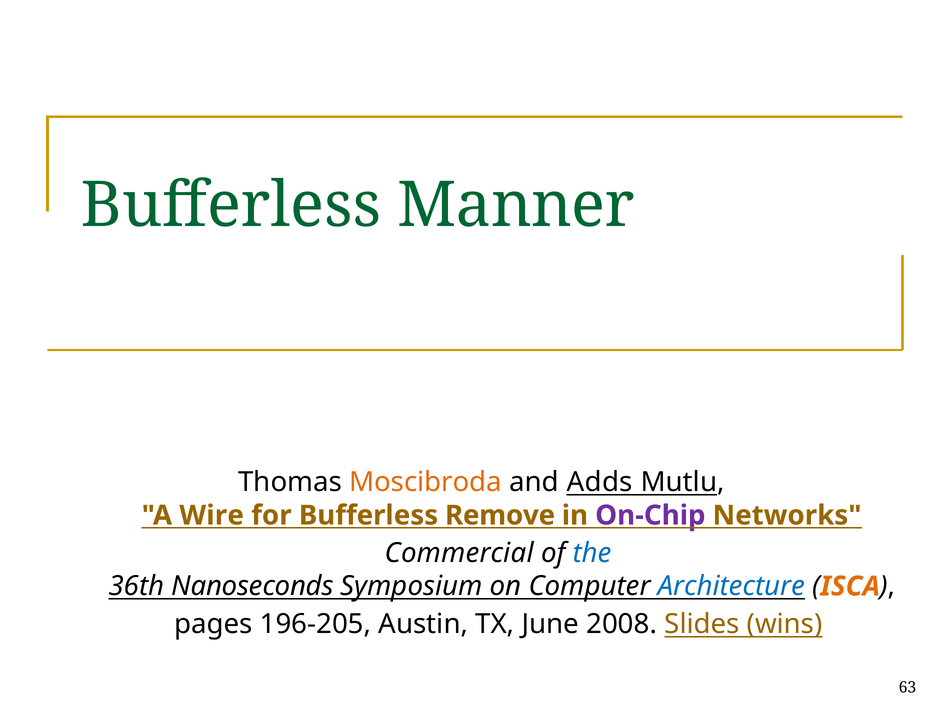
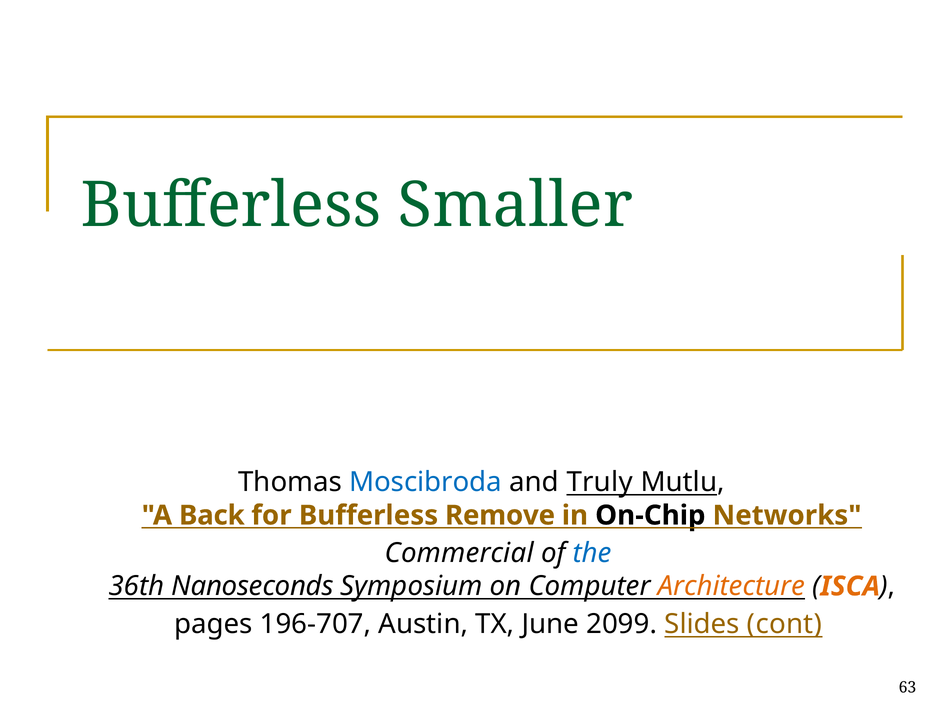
Manner: Manner -> Smaller (515, 205)
Moscibroda colour: orange -> blue (426, 482)
Adds: Adds -> Truly (600, 482)
Wire: Wire -> Back (212, 516)
On-Chip colour: purple -> black (650, 516)
Architecture colour: blue -> orange (731, 587)
196-205: 196-205 -> 196-707 (315, 624)
2008: 2008 -> 2099 (622, 624)
wins: wins -> cont (784, 624)
